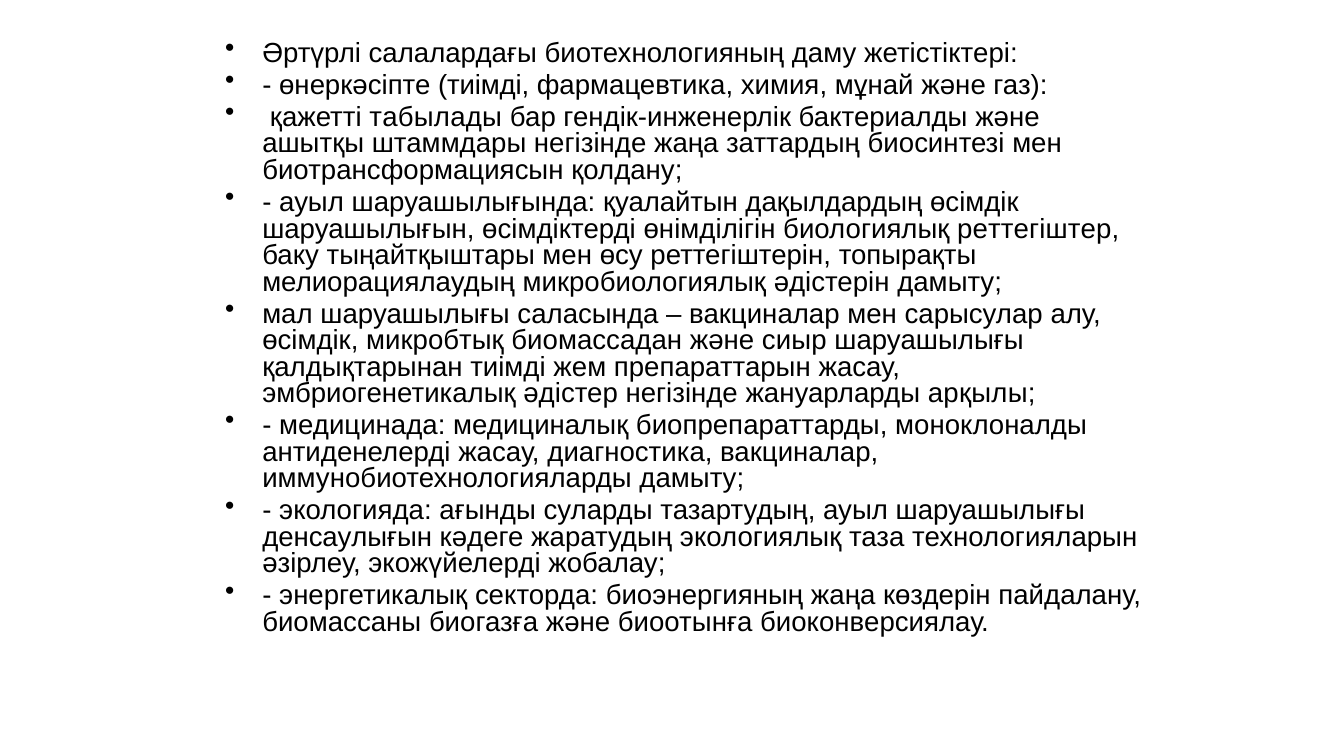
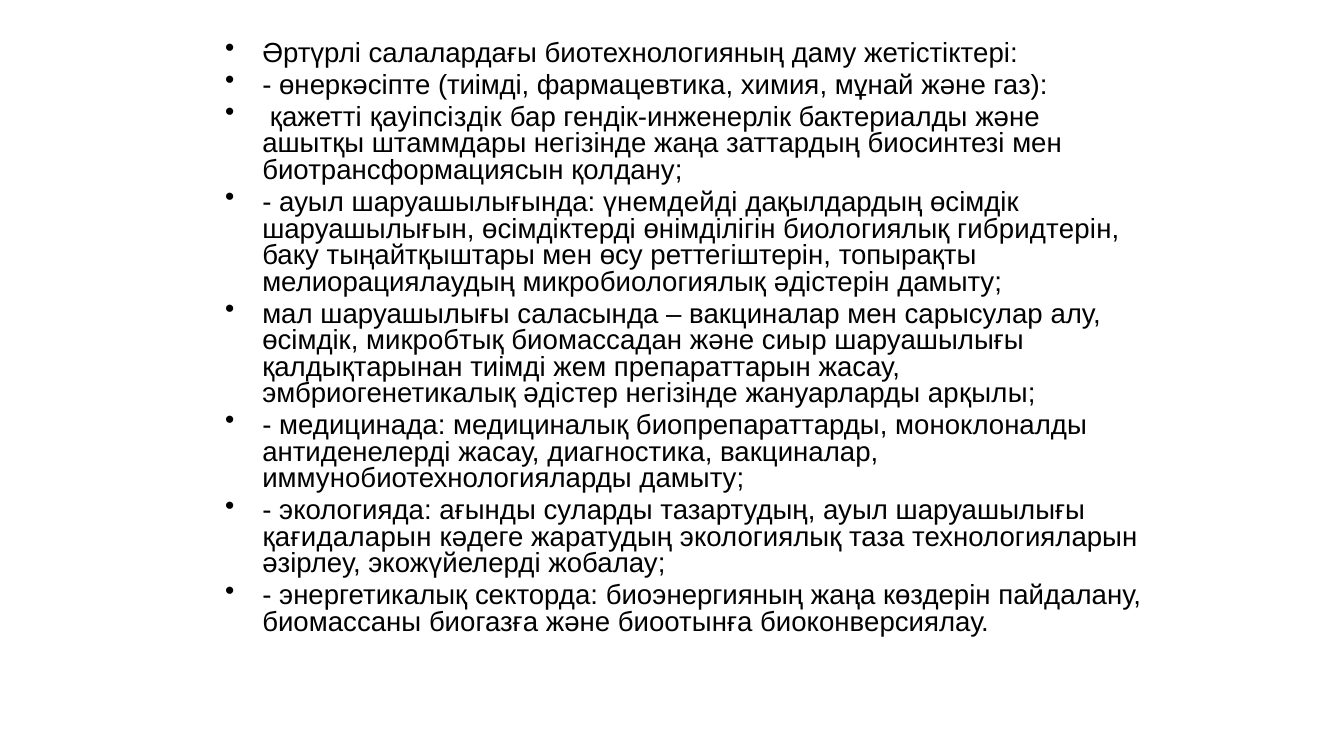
табылады: табылады -> қауіпсіздік (436, 117)
қуалайтын: қуалайтын -> үнемдейді (670, 202)
реттегіштер: реттегіштер -> гибридтерін (1038, 229)
денсаулығын: денсаулығын -> қағидаларын (347, 537)
